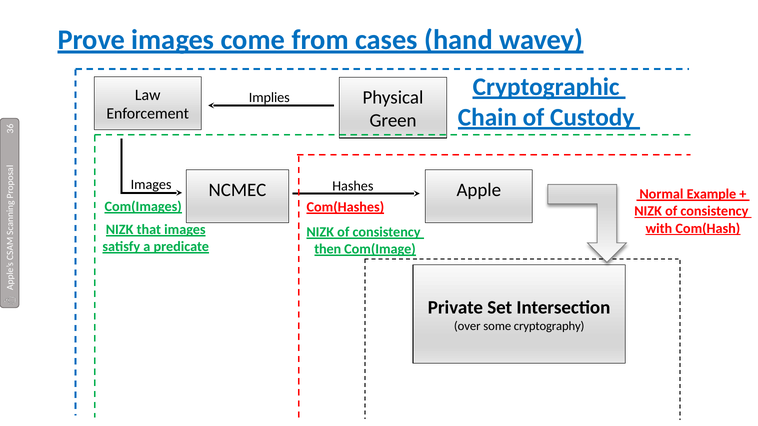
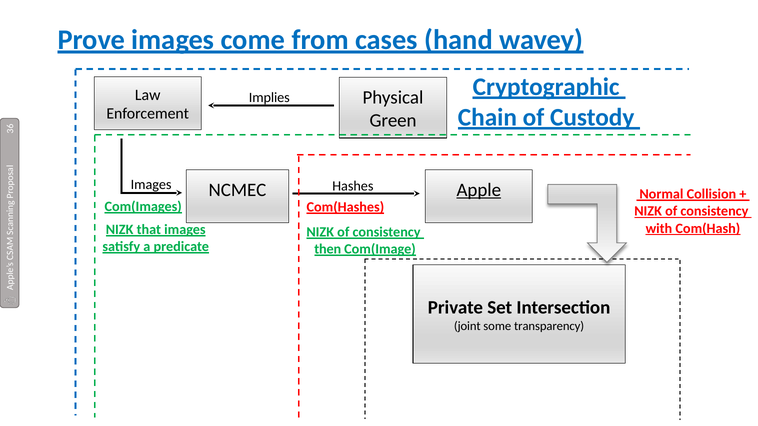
Apple underline: none -> present (479, 190)
Example: Example -> Collision (711, 194)
over: over -> joint (467, 326)
cryptography: cryptography -> transparency (549, 326)
